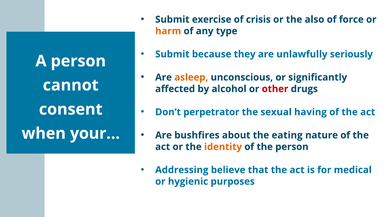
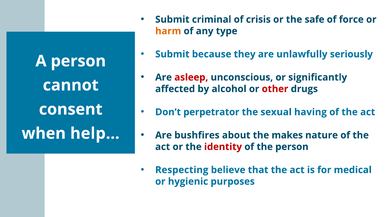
exercise: exercise -> criminal (212, 19)
also: also -> safe (315, 19)
asleep colour: orange -> red (191, 77)
your…: your… -> help… (95, 133)
eating: eating -> makes (287, 135)
identity colour: orange -> red (223, 146)
Addressing: Addressing -> Respecting (182, 170)
